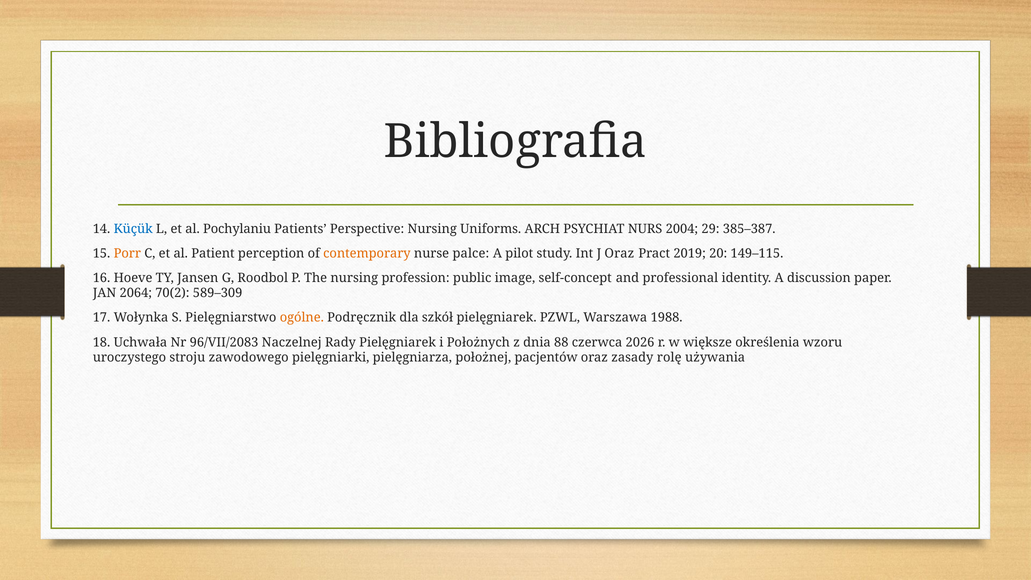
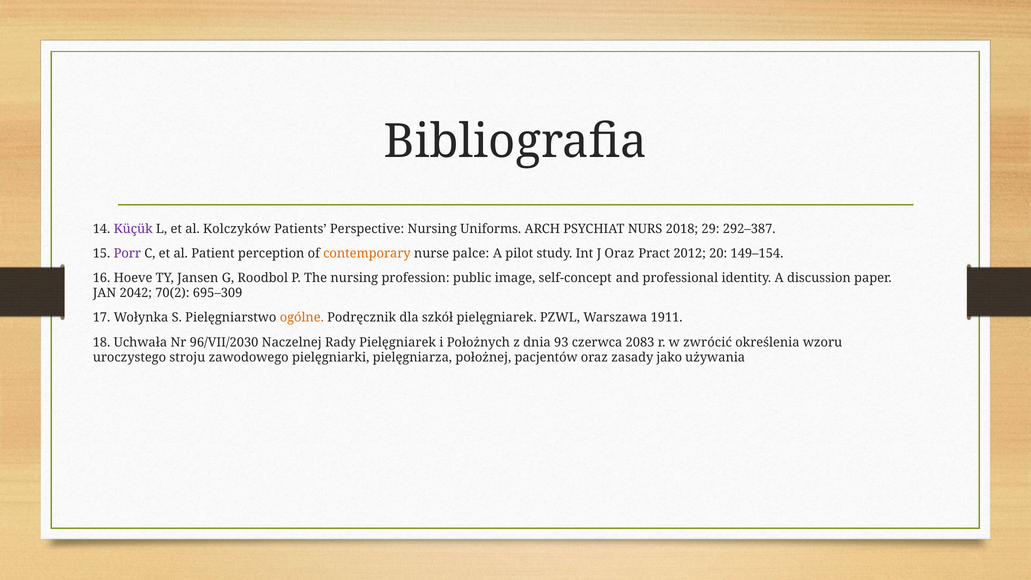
Küçük colour: blue -> purple (133, 229)
Pochylaniu: Pochylaniu -> Kolczyków (237, 229)
2004: 2004 -> 2018 (682, 229)
385–387: 385–387 -> 292–387 (749, 229)
Porr colour: orange -> purple (127, 253)
2019: 2019 -> 2012 (690, 253)
149–115: 149–115 -> 149–154 (757, 253)
2064: 2064 -> 2042 (136, 293)
589–309: 589–309 -> 695–309 (218, 293)
1988: 1988 -> 1911 (667, 318)
96/VII/2083: 96/VII/2083 -> 96/VII/2030 (224, 342)
88: 88 -> 93 (561, 342)
2026: 2026 -> 2083 (640, 342)
większe: większe -> zwrócić (707, 342)
rolę: rolę -> jako (669, 358)
